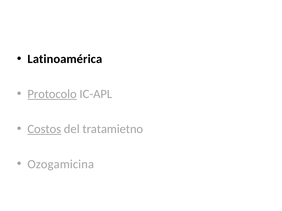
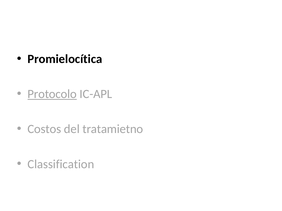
Latinoamérica: Latinoamérica -> Promielocítica (65, 59)
Costos underline: present -> none (44, 129)
Ozogamicina: Ozogamicina -> Classification (61, 164)
